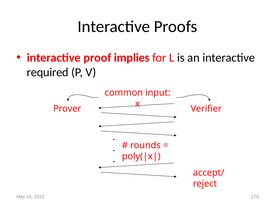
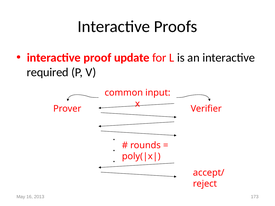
implies: implies -> update (132, 58)
